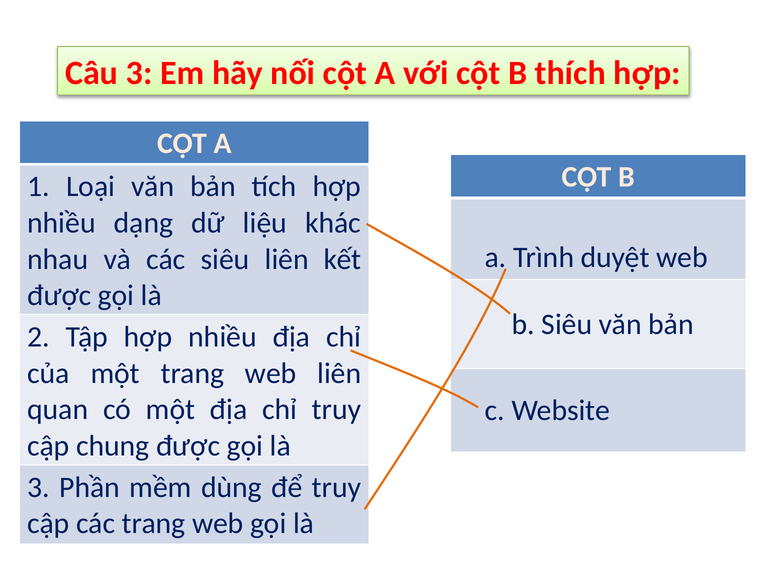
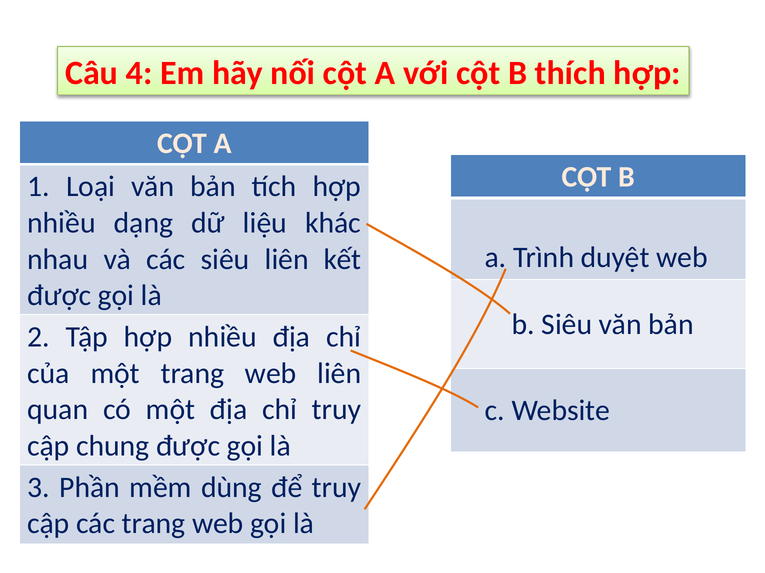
Câu 3: 3 -> 4 (139, 73)
